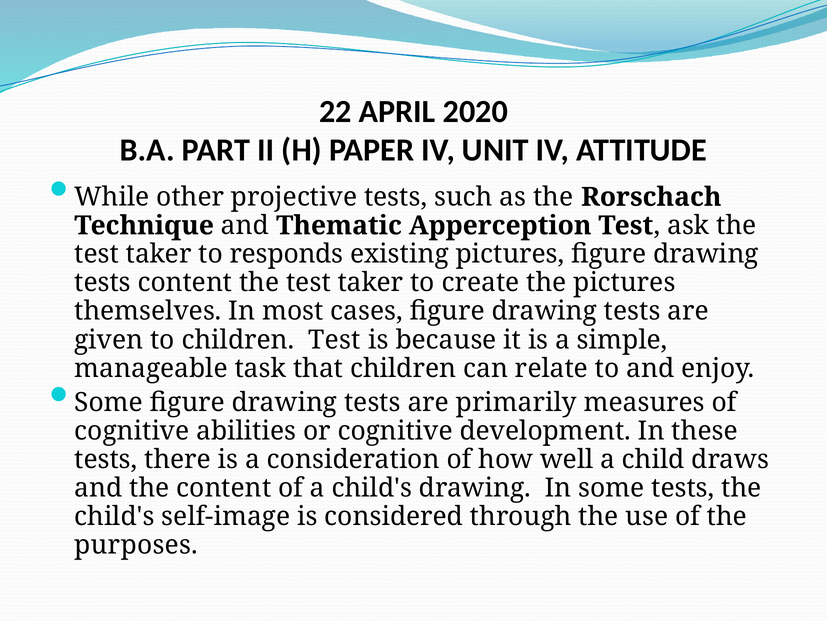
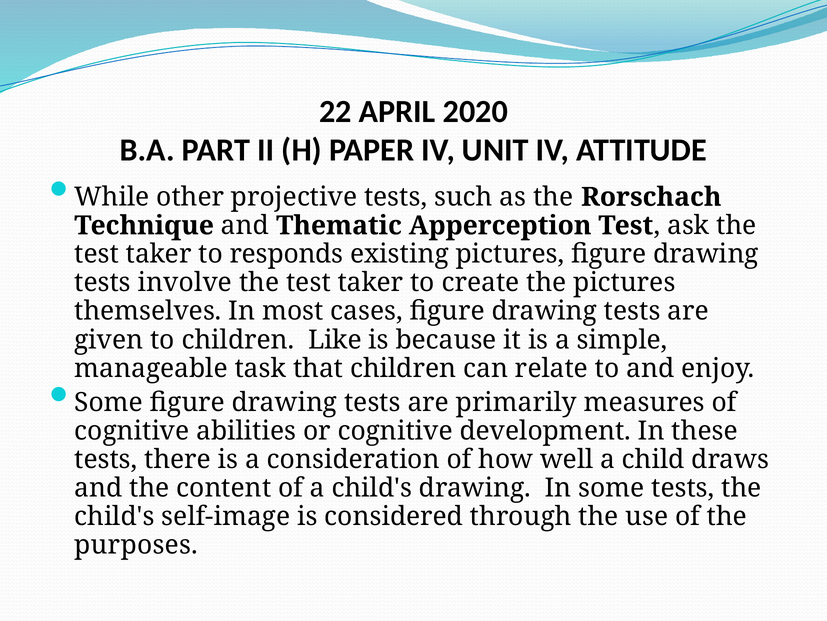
tests content: content -> involve (185, 282)
children Test: Test -> Like (335, 339)
